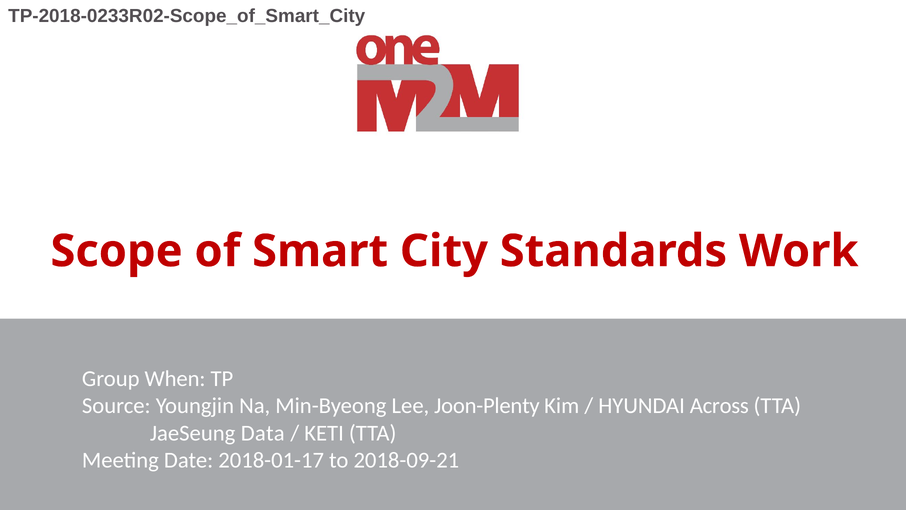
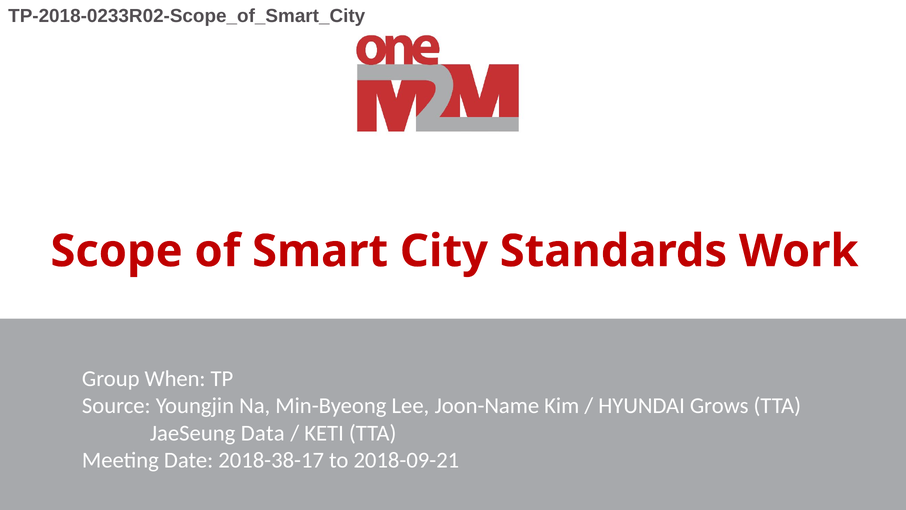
Joon-Plenty: Joon-Plenty -> Joon-Name (487, 406)
Across: Across -> Grows (719, 406)
2018-01-17: 2018-01-17 -> 2018-38-17 (271, 460)
